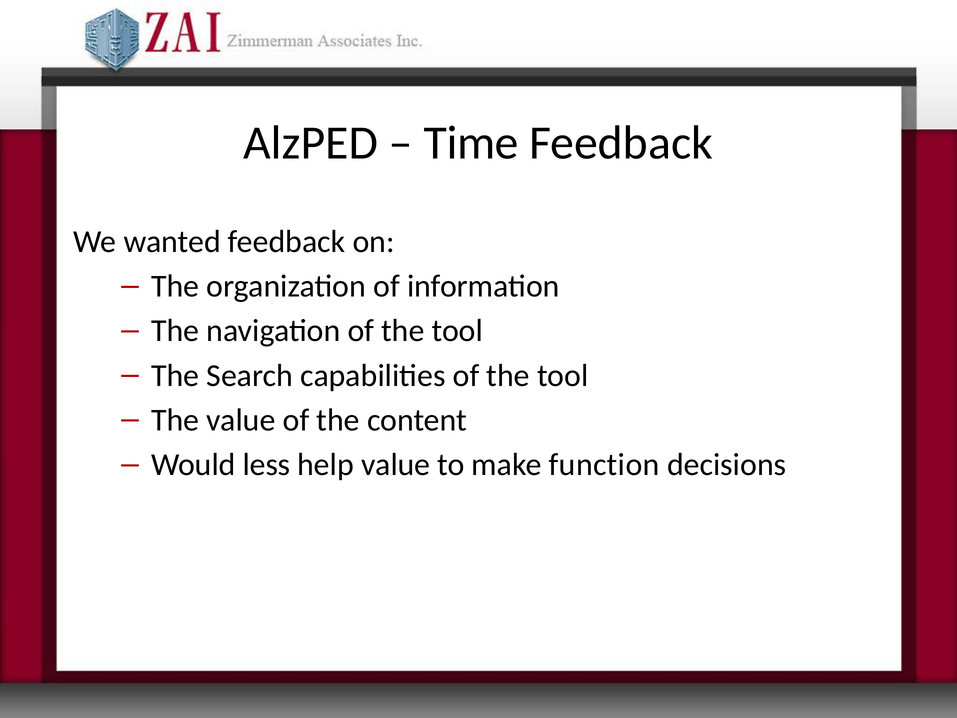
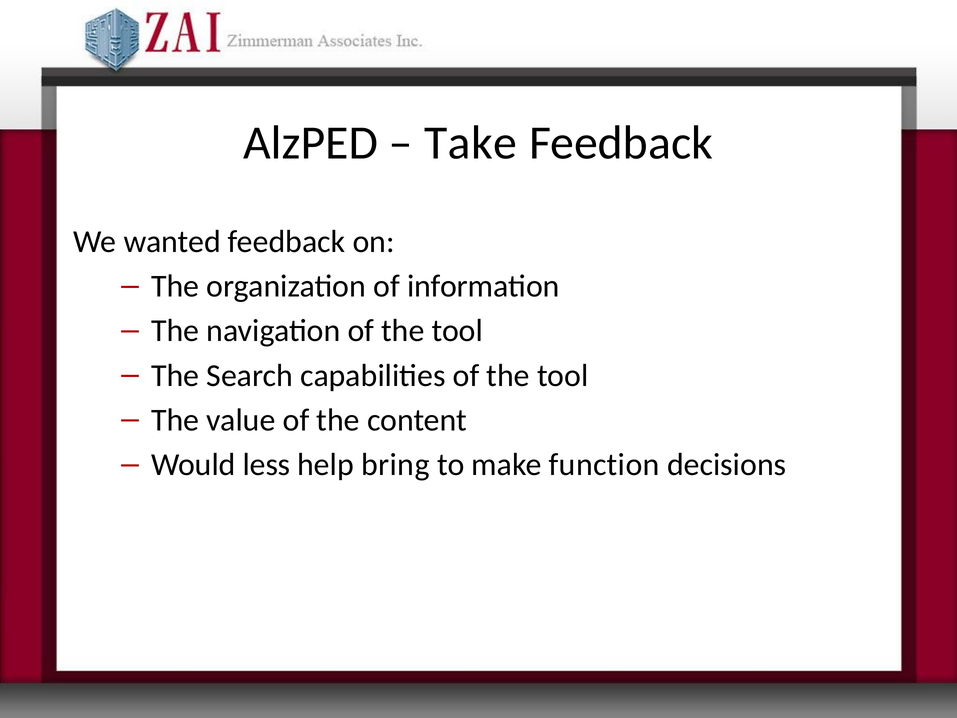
Time: Time -> Take (471, 143)
help value: value -> bring (395, 465)
